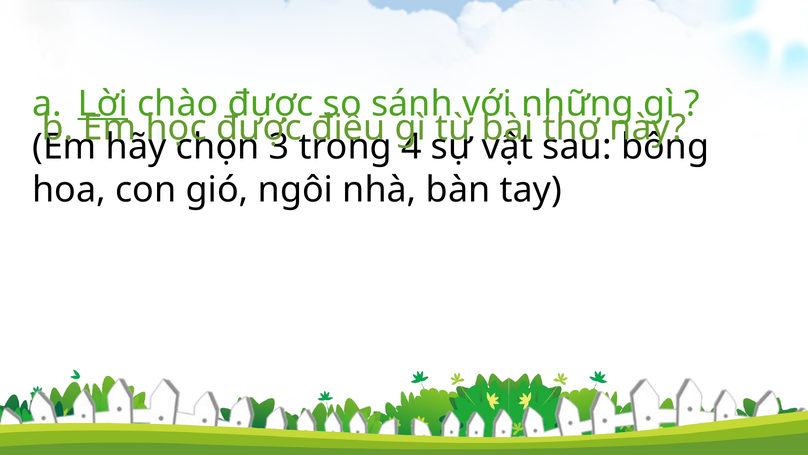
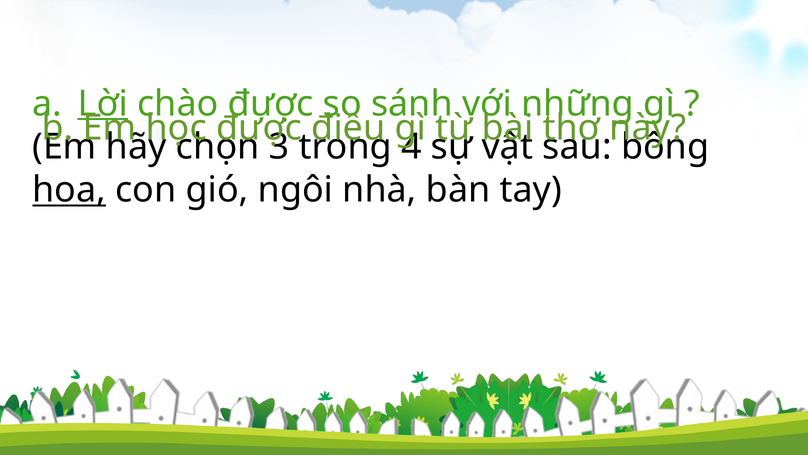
hoa underline: none -> present (69, 190)
